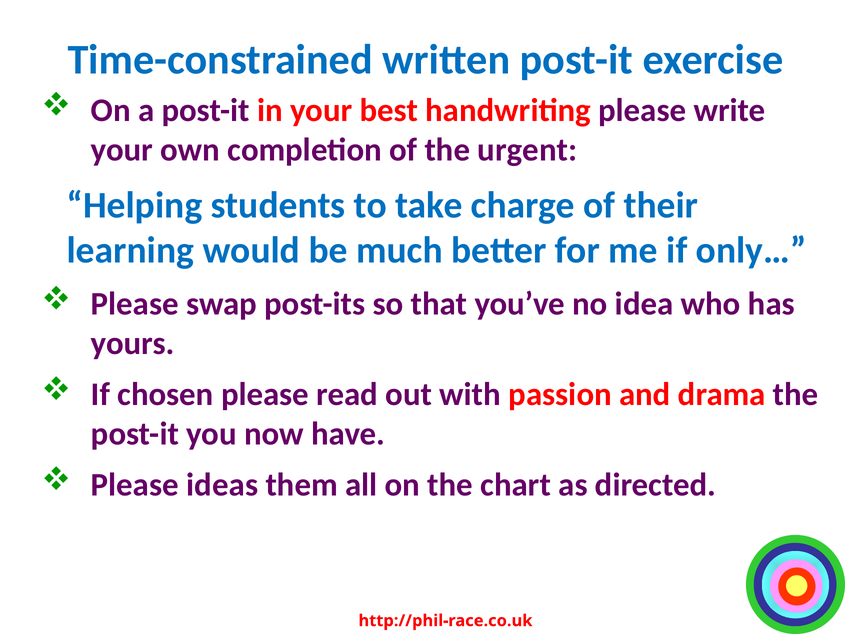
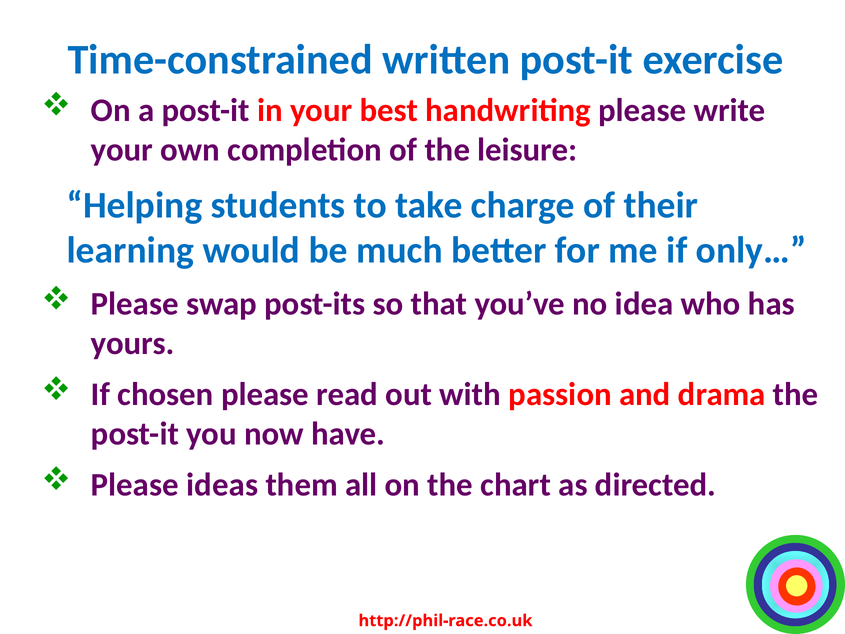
urgent: urgent -> leisure (527, 150)
